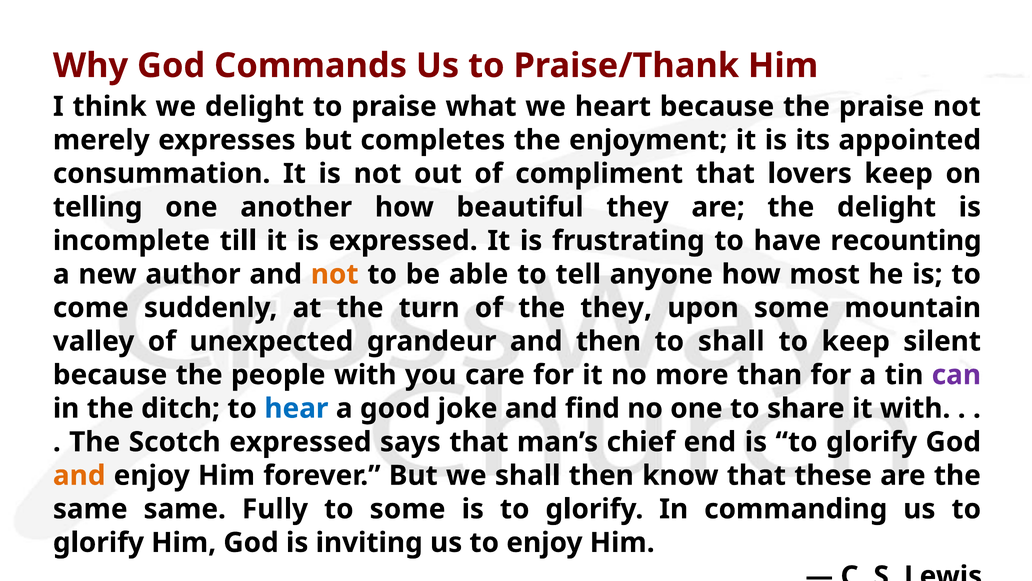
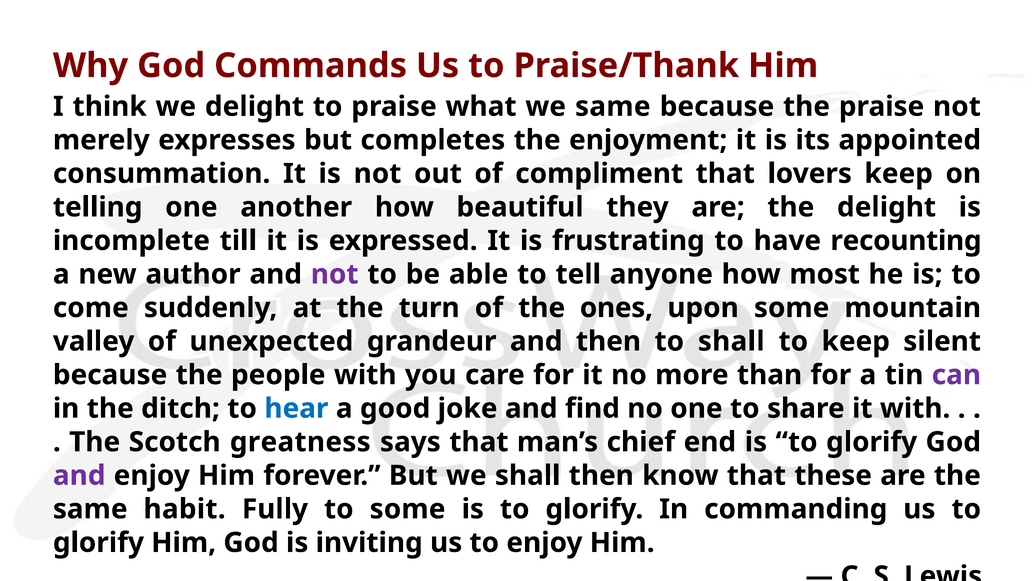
we heart: heart -> same (613, 106)
not colour: orange -> purple (335, 274)
the they: they -> ones (616, 308)
Scotch expressed: expressed -> greatness (300, 442)
and colour: orange -> purple (79, 475)
same same: same -> habit (185, 509)
